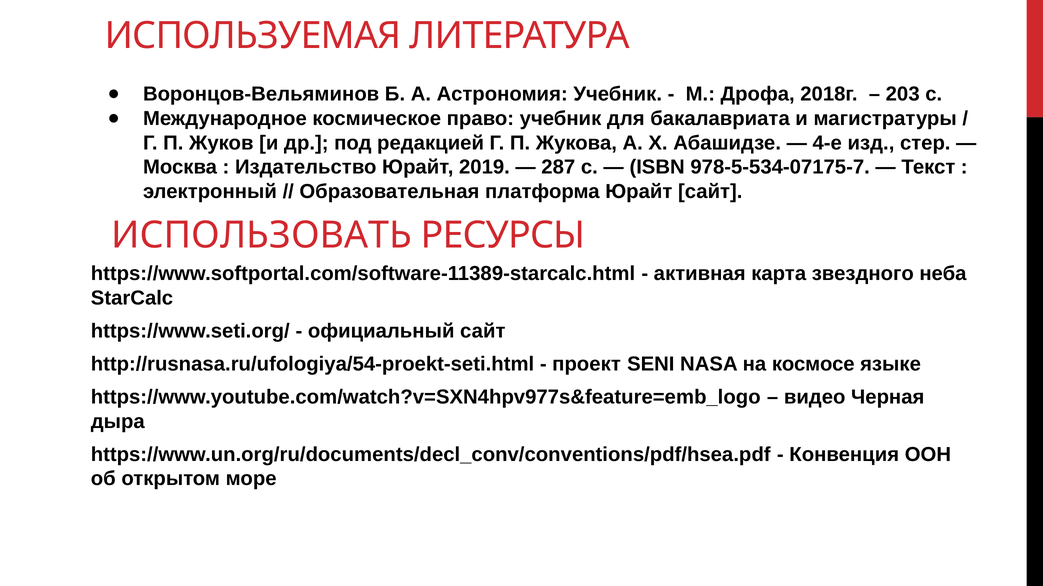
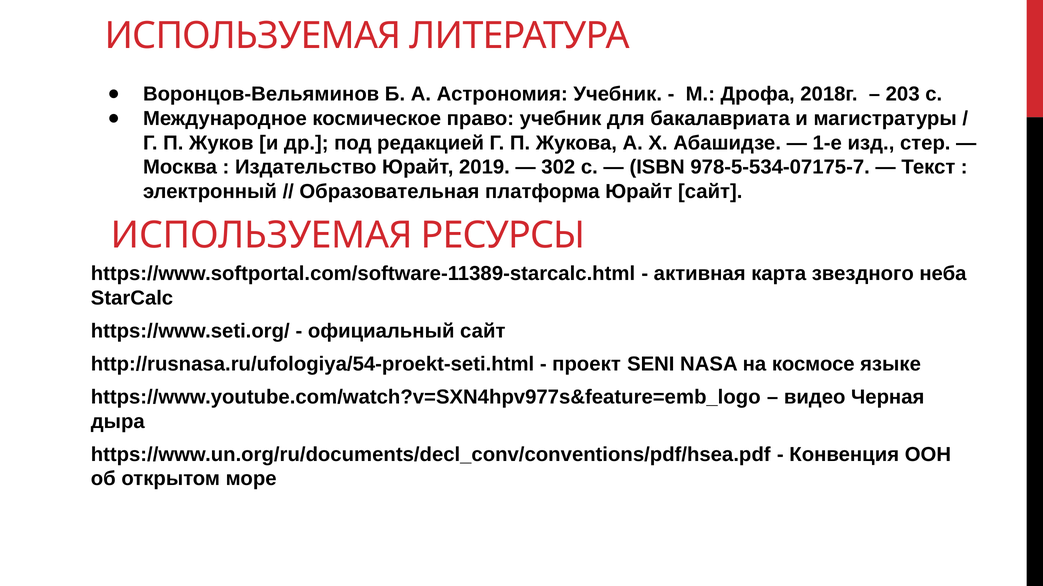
4-е: 4-е -> 1-е (827, 143)
287: 287 -> 302 (558, 167)
ИСПОЛЬЗОВАТЬ: ИСПОЛЬЗОВАТЬ -> ИСПОЛЬЗУЕМАЯ (262, 236)
